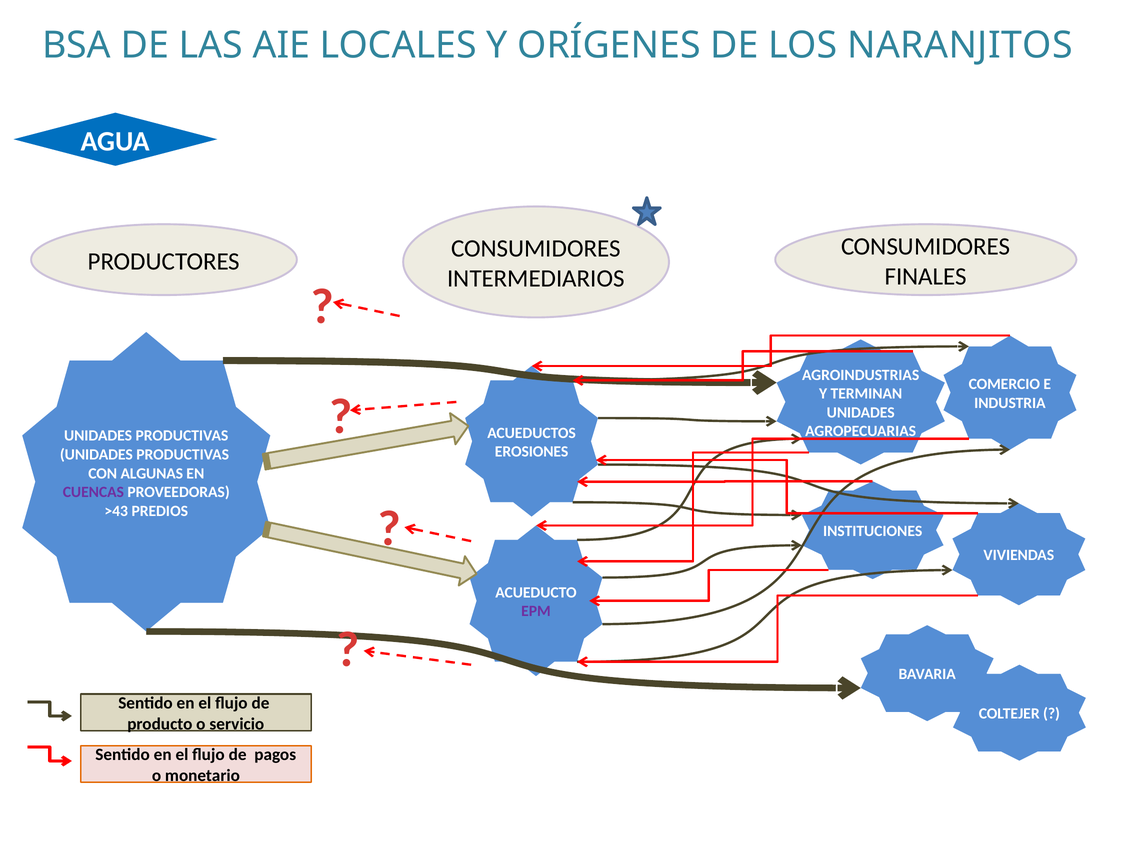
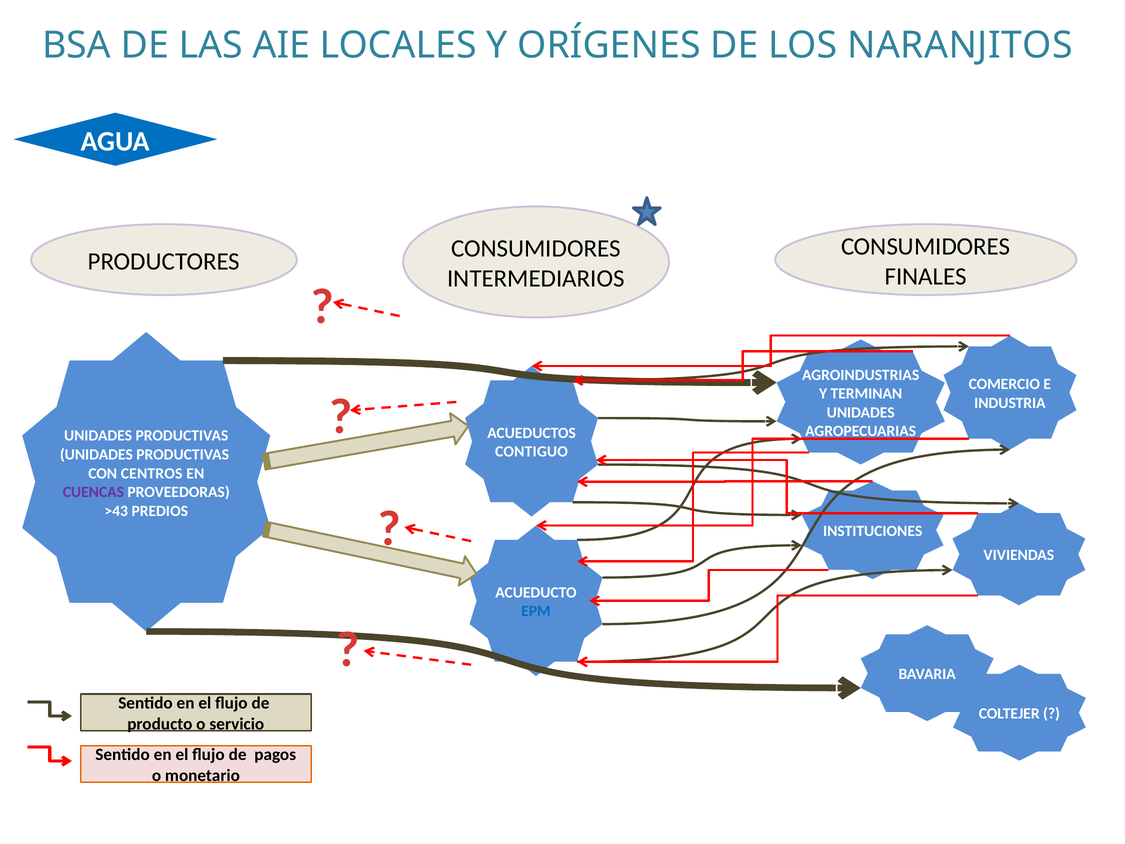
EROSIONES: EROSIONES -> CONTIGUO (531, 452)
ALGUNAS: ALGUNAS -> CENTROS (152, 473)
EPM colour: purple -> blue (536, 611)
